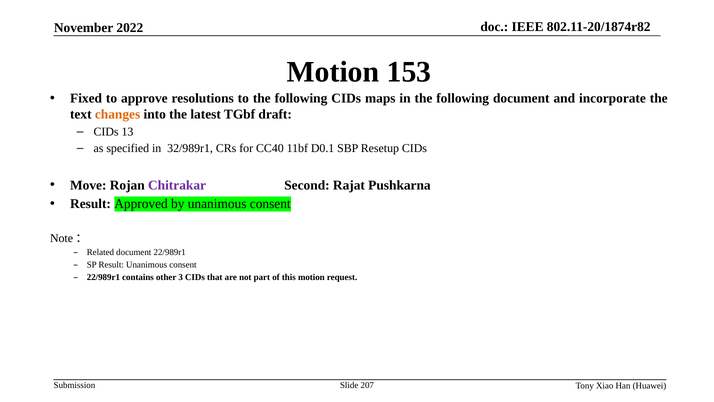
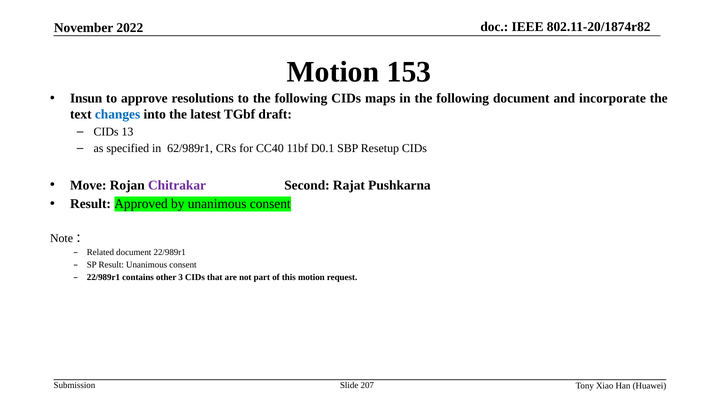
Fixed: Fixed -> Insun (86, 98)
changes colour: orange -> blue (118, 114)
32/989r1: 32/989r1 -> 62/989r1 (190, 148)
